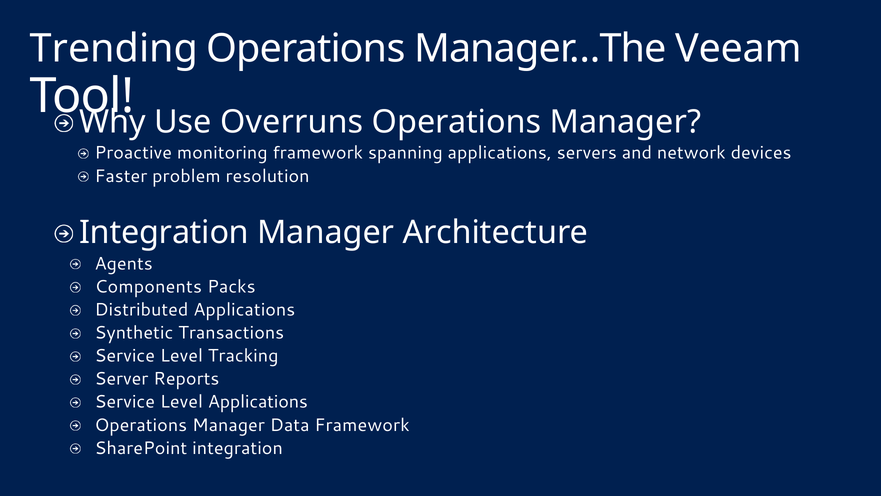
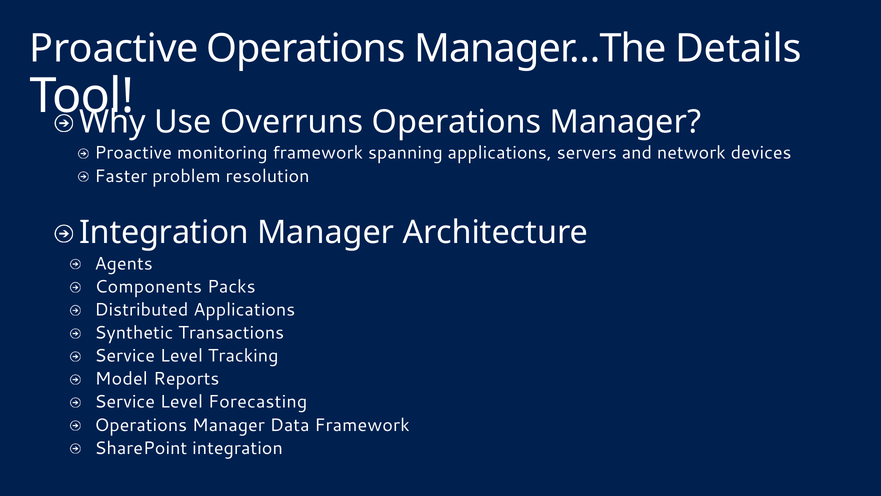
Trending: Trending -> Proactive (114, 49)
Veeam: Veeam -> Details (738, 49)
Server: Server -> Model (121, 379)
Level Applications: Applications -> Forecasting (258, 402)
